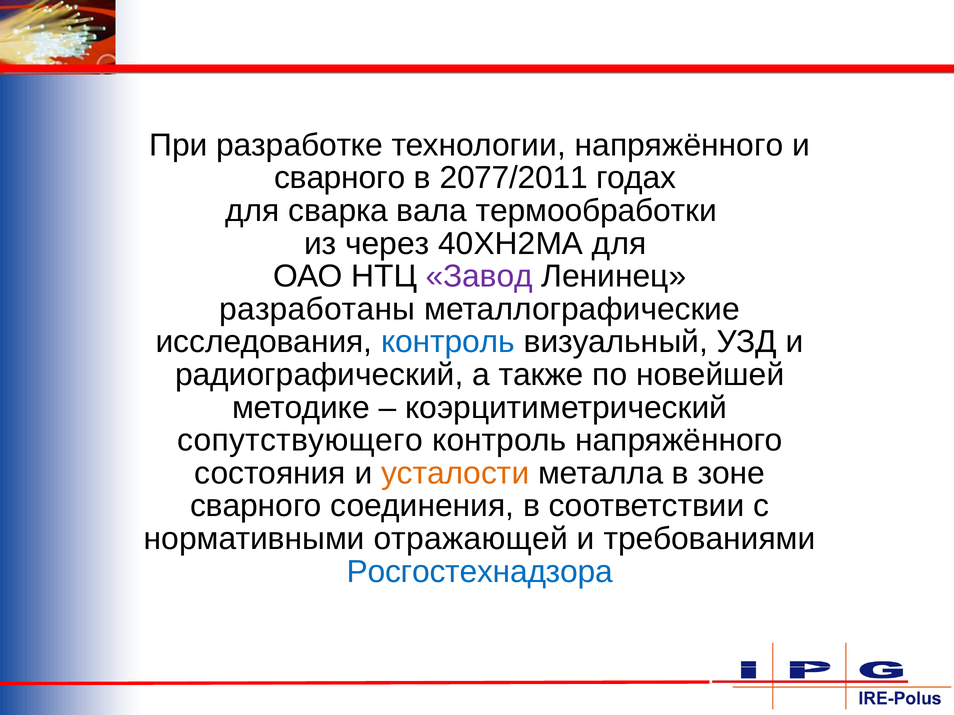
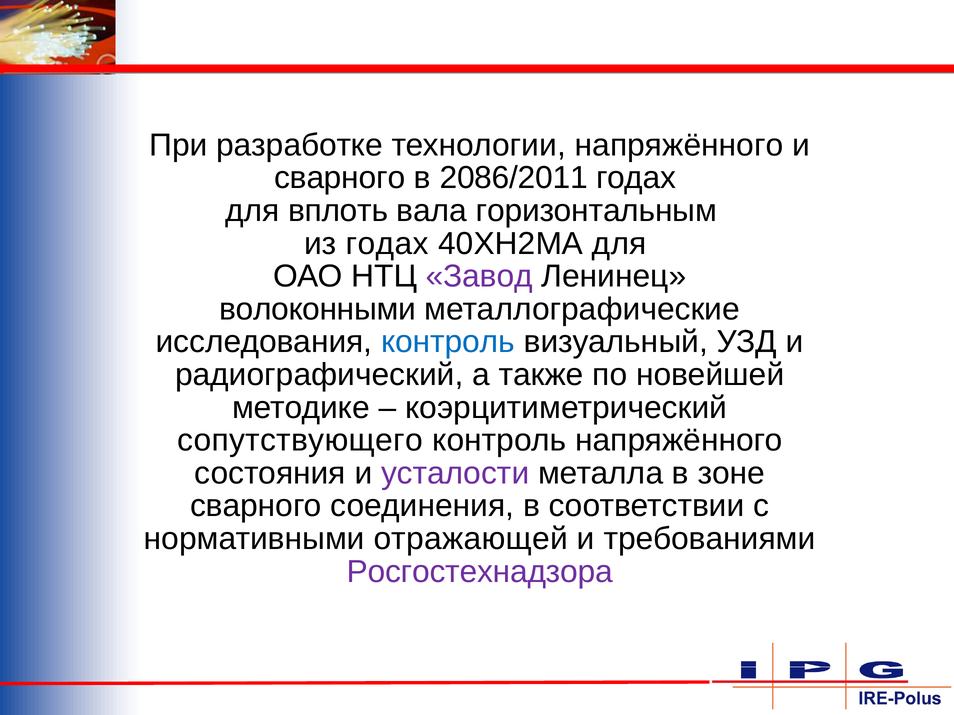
2077/2011: 2077/2011 -> 2086/2011 (514, 178)
сварка: сварка -> вплоть (338, 211)
термообработки: термообработки -> горизонтальным (596, 211)
из через: через -> годах (387, 244)
разработаны: разработаны -> волоконными (318, 309)
усталости colour: orange -> purple (455, 474)
Росгостехнадзора colour: blue -> purple (480, 572)
